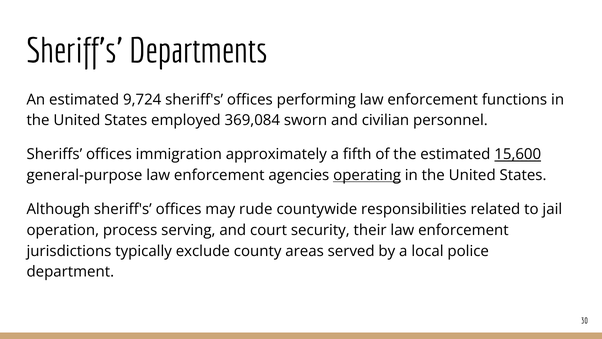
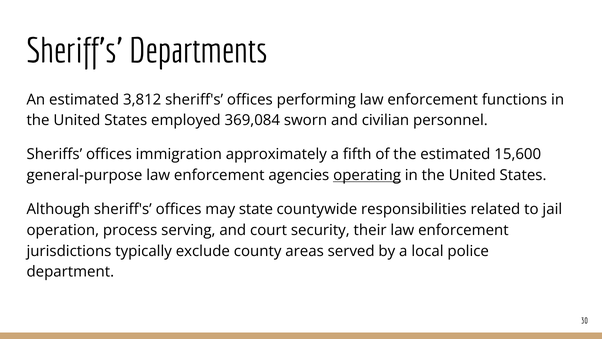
9,724: 9,724 -> 3,812 (142, 99)
15,600 underline: present -> none (518, 154)
rude: rude -> state (256, 209)
